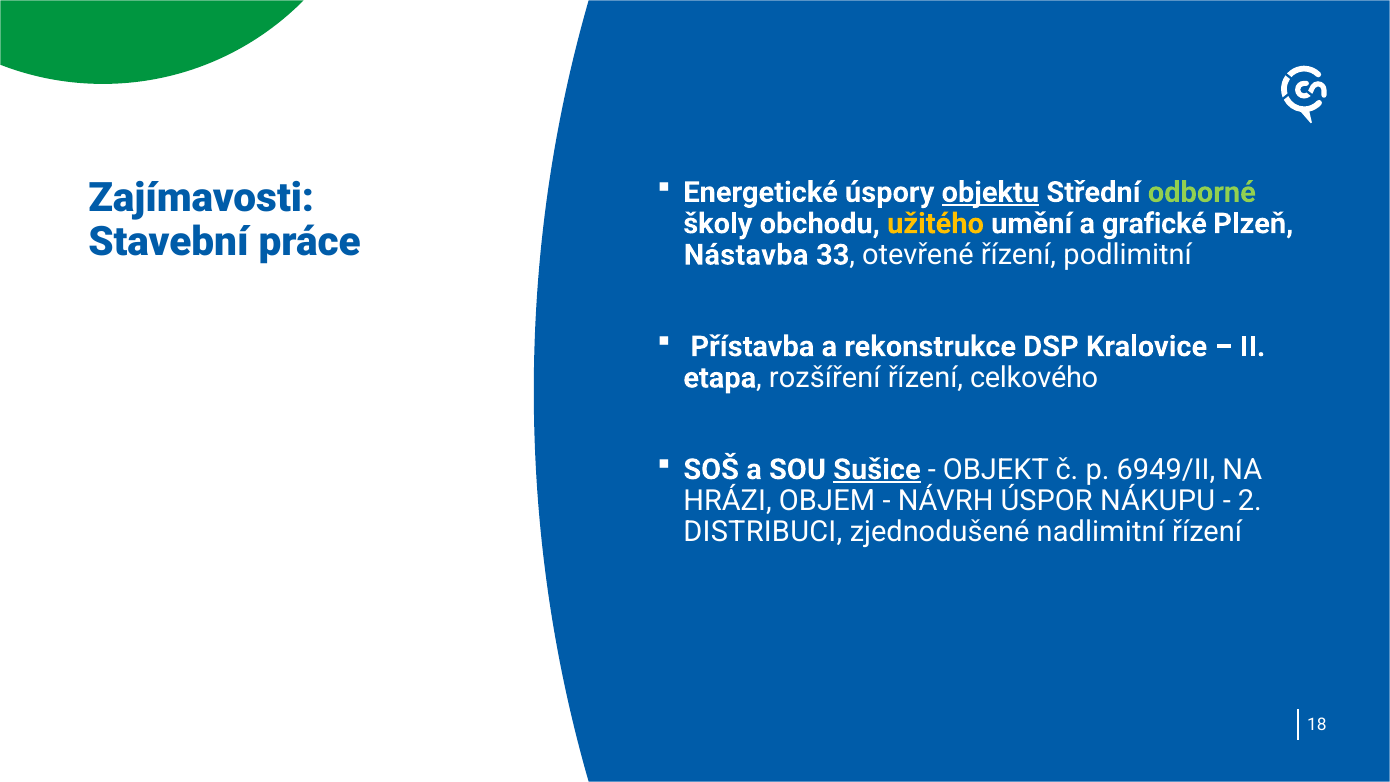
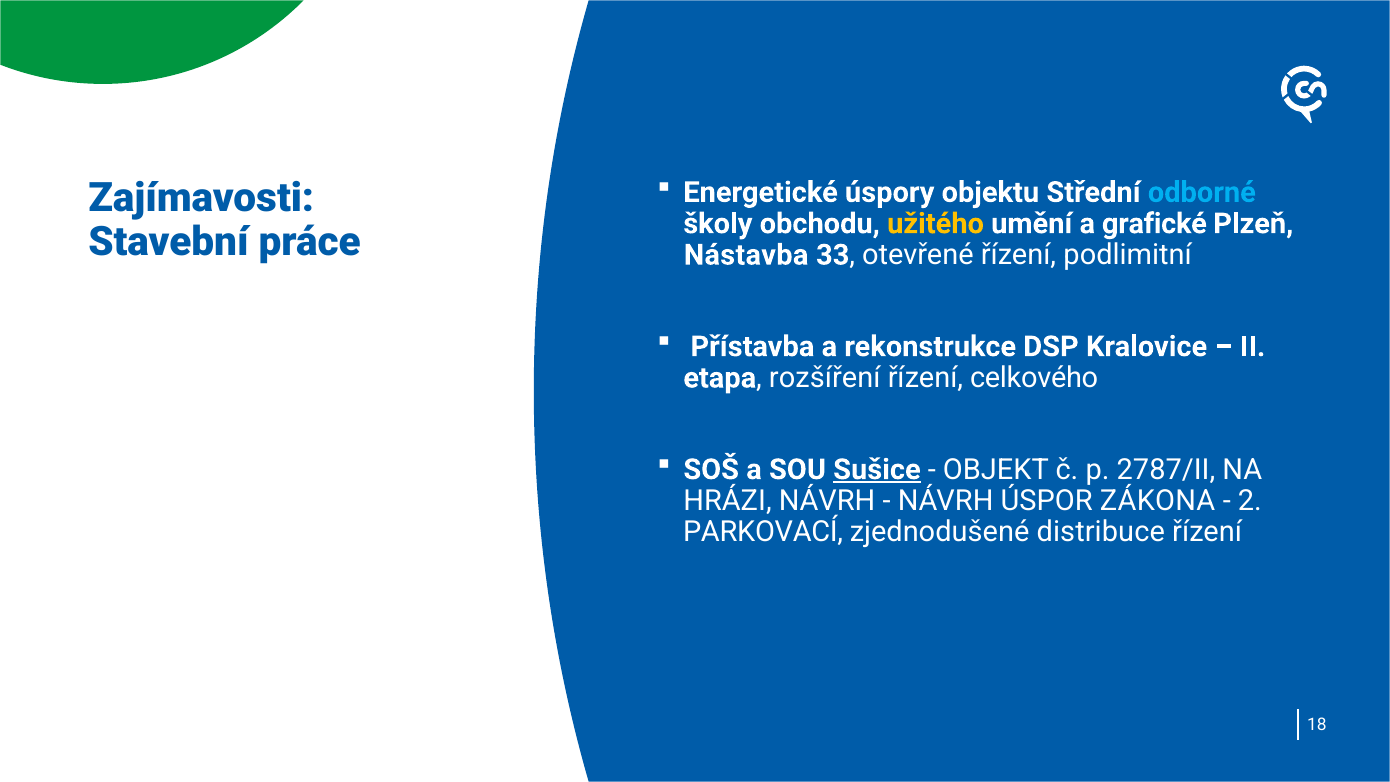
objektu underline: present -> none (990, 192)
odborné colour: light green -> light blue (1202, 192)
6949/II: 6949/II -> 2787/II (1166, 469)
HRÁZI OBJEM: OBJEM -> NÁVRH (827, 501)
NÁKUPU: NÁKUPU -> ZÁKONA (1158, 501)
DISTRIBUCI: DISTRIBUCI -> PARKOVACÍ (763, 532)
nadlimitní: nadlimitní -> distribuce (1101, 532)
